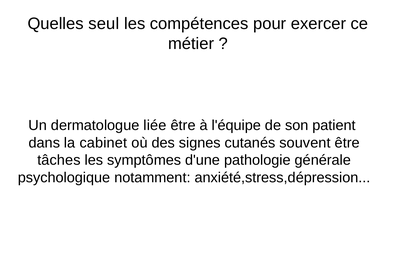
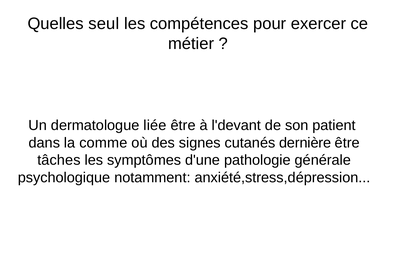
l'équipe: l'équipe -> l'devant (236, 125)
cabinet: cabinet -> comme (103, 143)
souvent: souvent -> dernière (305, 143)
